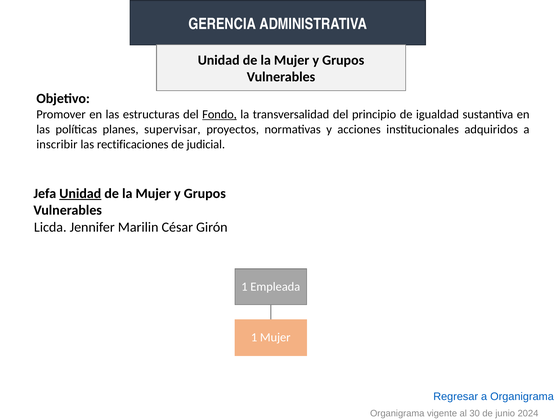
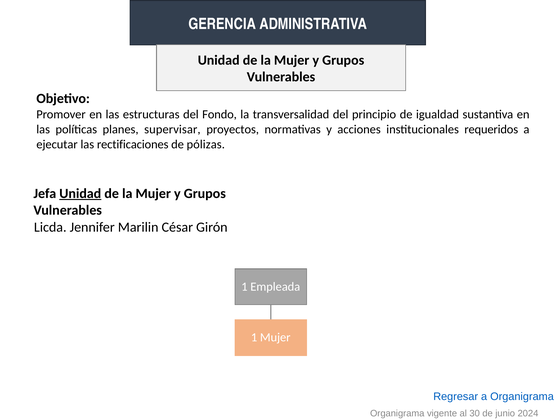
Fondo underline: present -> none (220, 114)
adquiridos: adquiridos -> requeridos (491, 129)
inscribir: inscribir -> ejecutar (57, 144)
judicial: judicial -> pólizas (206, 144)
